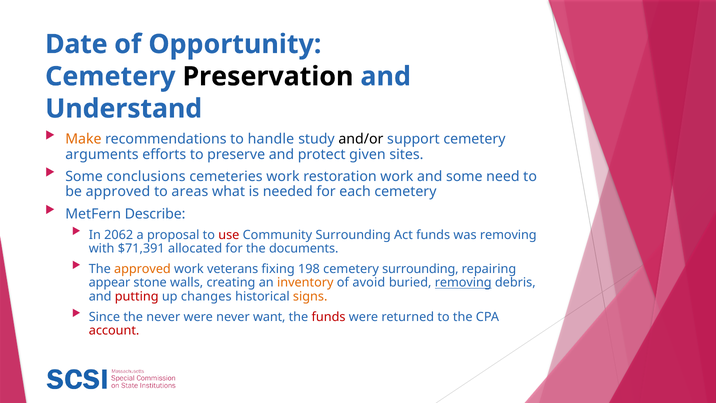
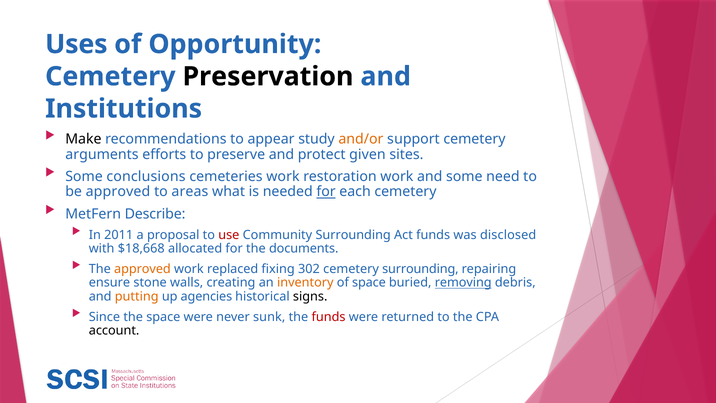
Date: Date -> Uses (76, 44)
Understand: Understand -> Institutions (124, 109)
Make colour: orange -> black (83, 139)
handle: handle -> appear (271, 139)
and/or colour: black -> orange (361, 139)
for underline: none -> present (326, 192)
2062: 2062 -> 2011 (119, 235)
was removing: removing -> disclosed (508, 235)
$71,391: $71,391 -> $18,668 (141, 248)
veterans: veterans -> replaced (233, 269)
198: 198 -> 302 (309, 269)
appear: appear -> ensure (109, 283)
of avoid: avoid -> space (369, 283)
putting colour: red -> orange (137, 296)
changes: changes -> agencies (206, 296)
signs colour: orange -> black (310, 296)
the never: never -> space (163, 317)
want: want -> sunk (269, 317)
account colour: red -> black (114, 330)
